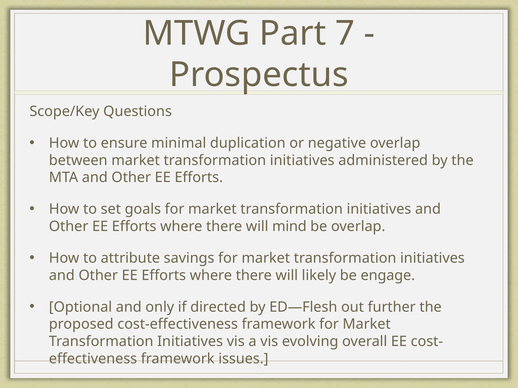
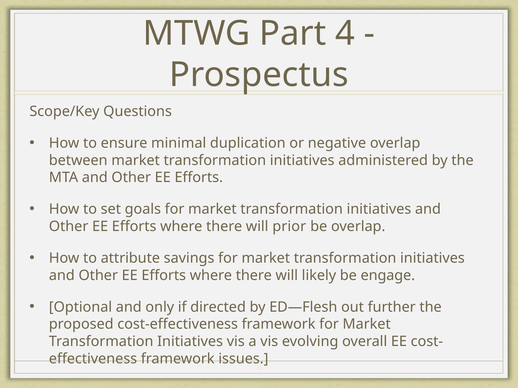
7: 7 -> 4 (345, 33)
mind: mind -> prior (289, 227)
